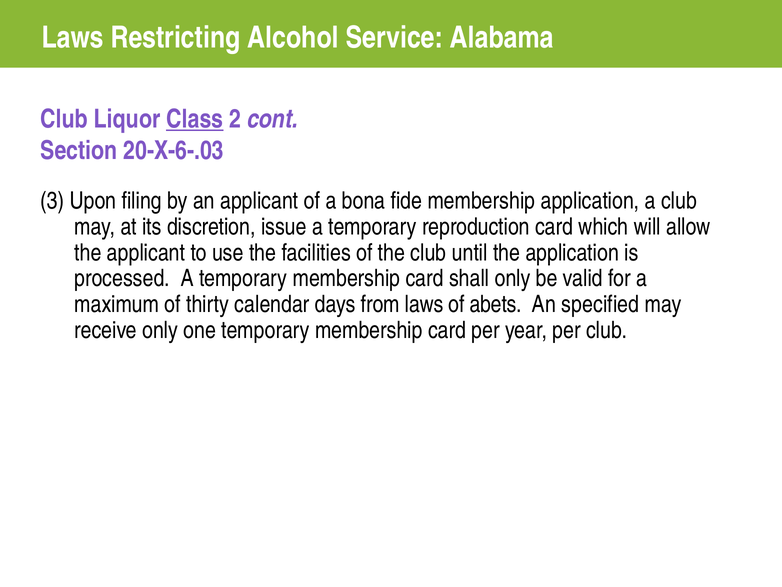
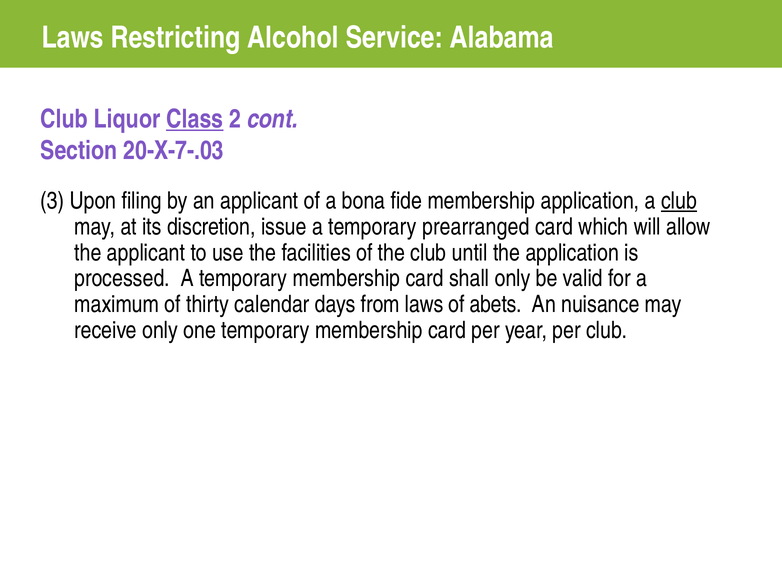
20-X-6-.03: 20-X-6-.03 -> 20-X-7-.03 (174, 150)
club underline: none -> present (679, 201)
reproduction: reproduction -> prearranged (476, 227)
specified: specified -> nuisance (600, 304)
